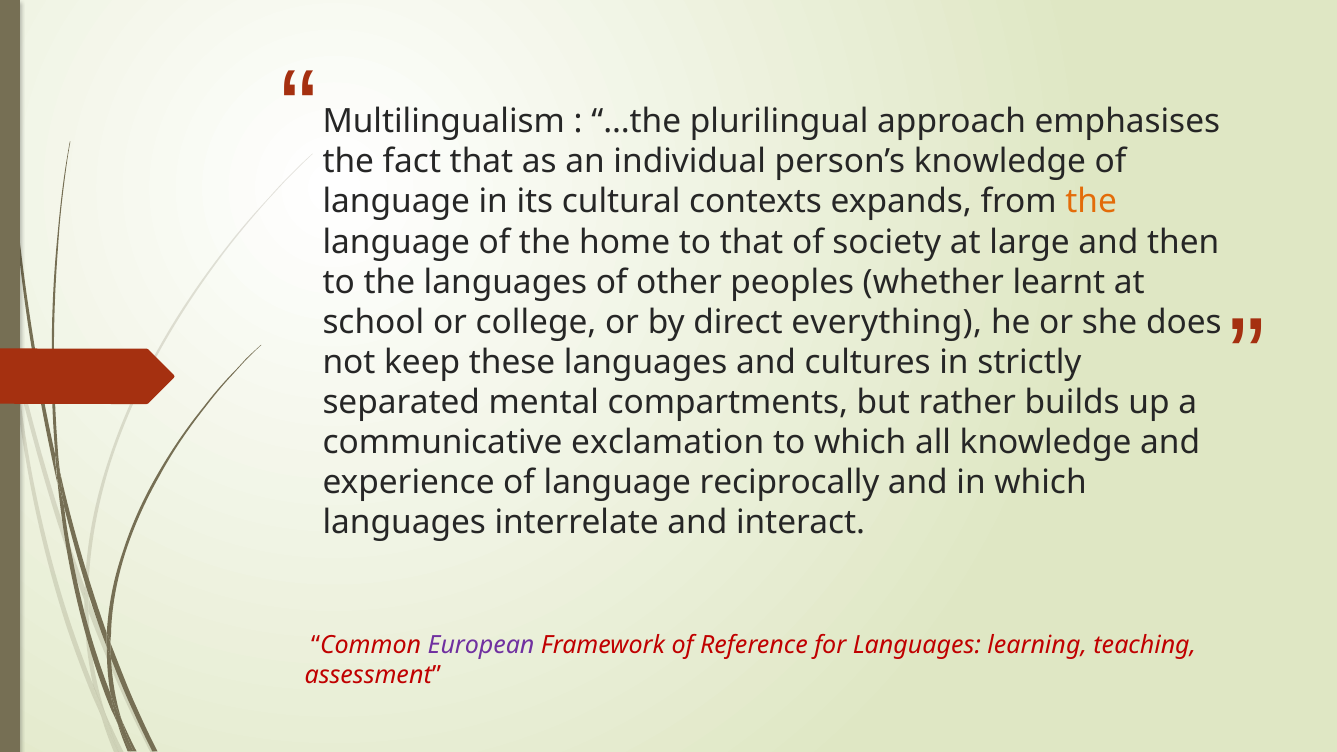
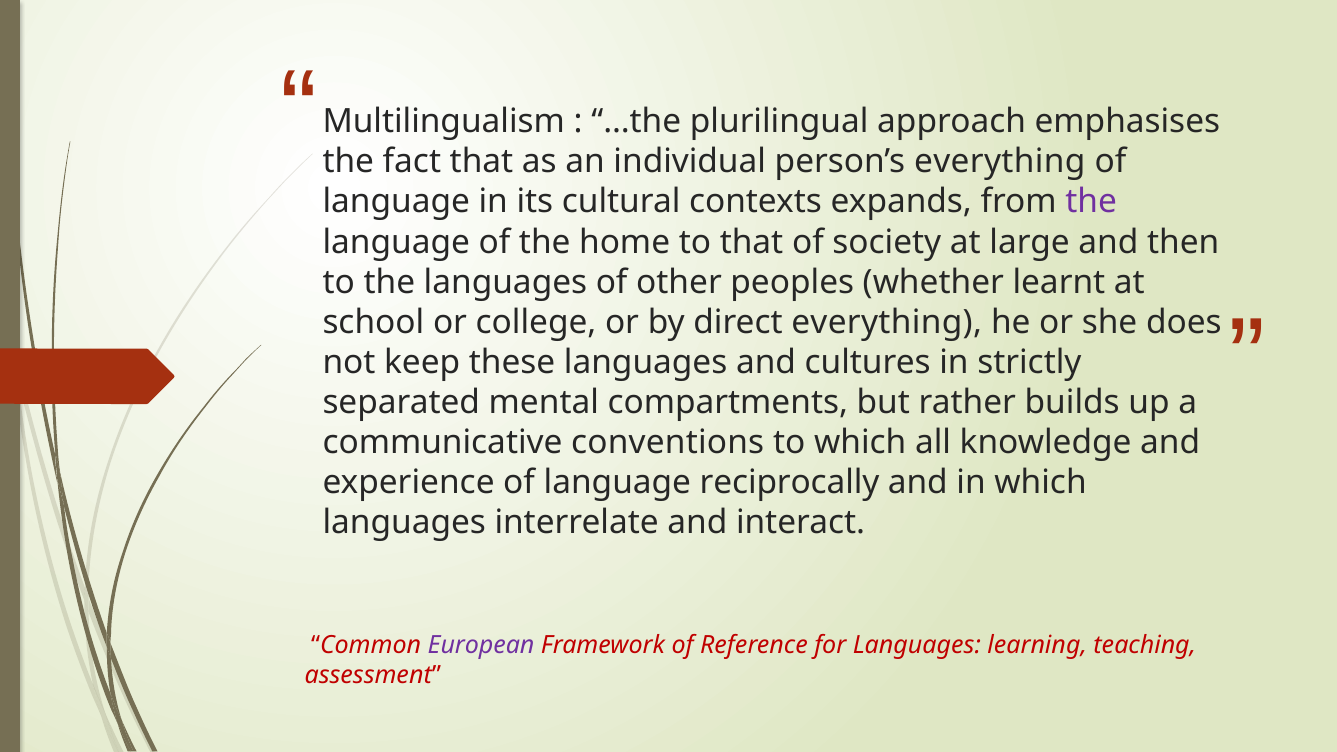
person’s knowledge: knowledge -> everything (1000, 162)
the colour: orange -> purple (1091, 202)
exclamation: exclamation -> conventions (668, 443)
